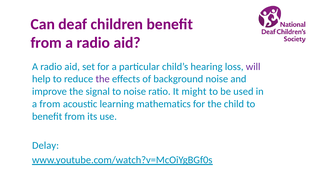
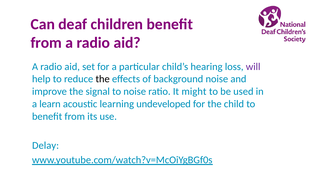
the colour: purple -> black (103, 79)
a from: from -> learn (50, 104)
mathematics: mathematics -> undeveloped (164, 104)
